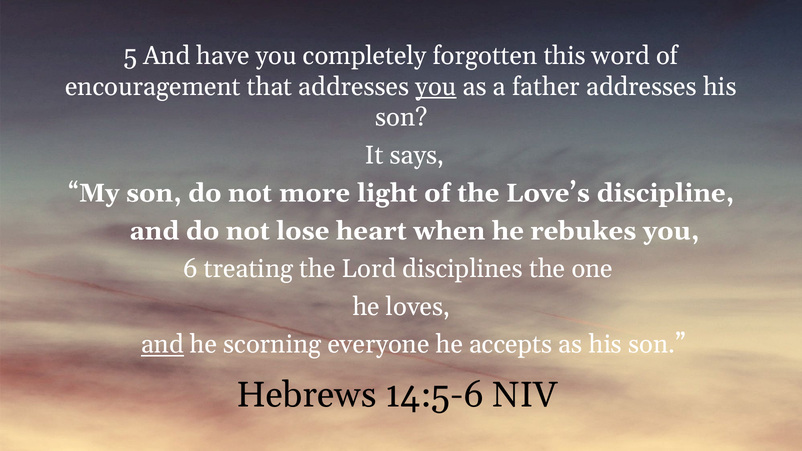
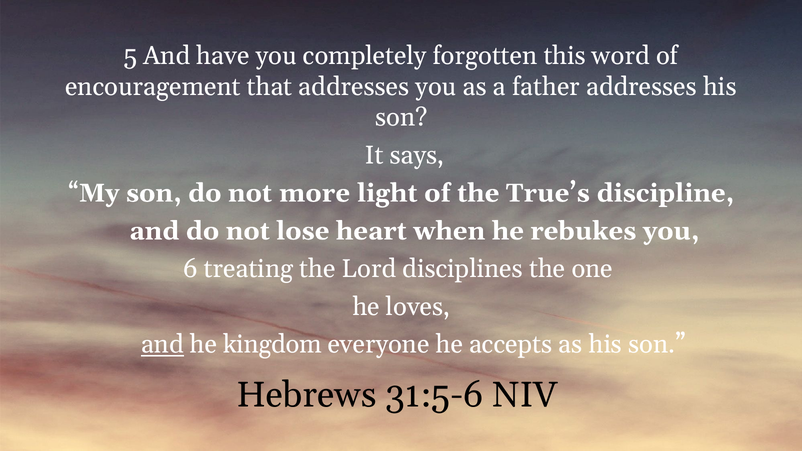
you underline: present -> none (436, 87)
Love’s: Love’s -> True’s (548, 193)
scorning: scorning -> kingdom (272, 345)
14:5-6: 14:5-6 -> 31:5-6 (434, 395)
